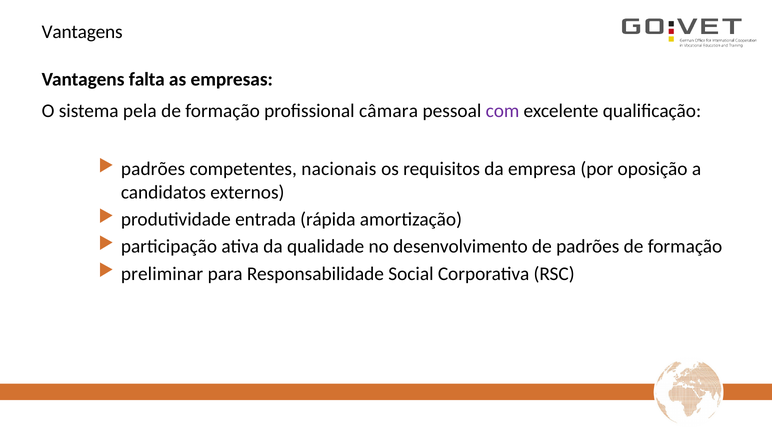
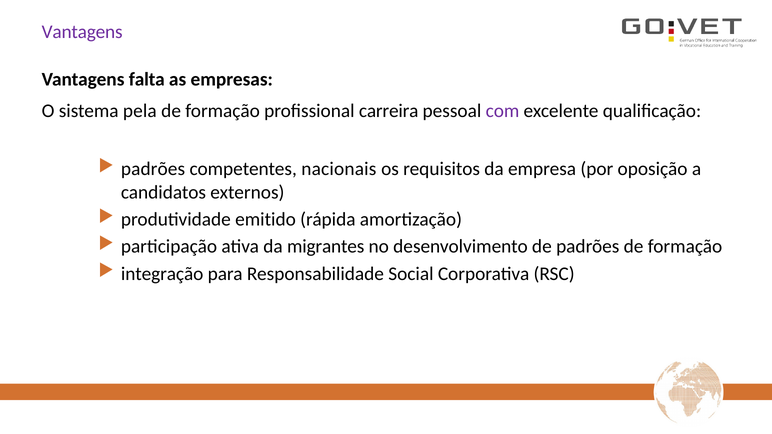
Vantagens colour: black -> purple (82, 32)
câmara: câmara -> carreira (389, 111)
entrada: entrada -> emitido (266, 220)
qualidade: qualidade -> migrantes (326, 247)
preliminar: preliminar -> integração (162, 274)
